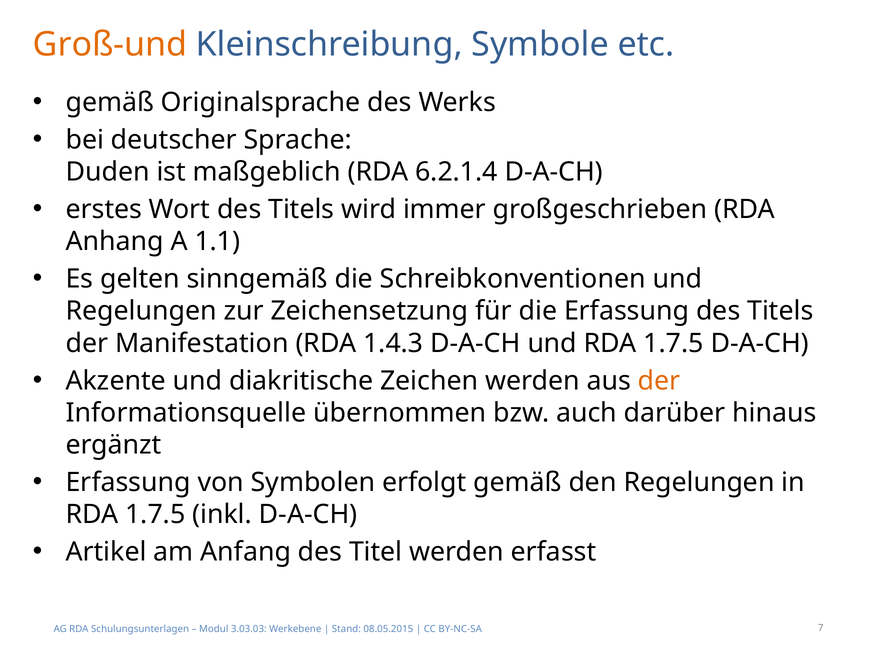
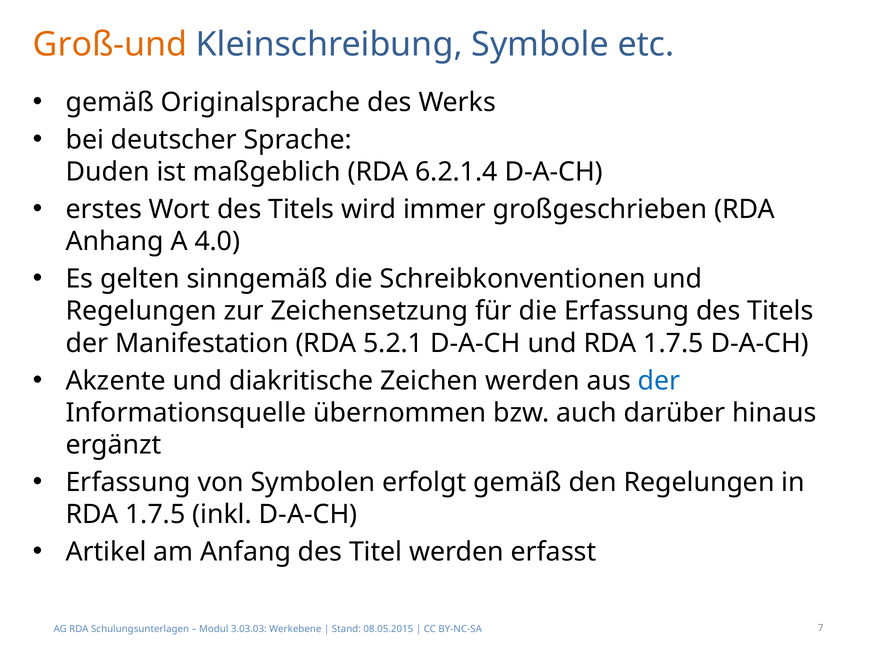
1.1: 1.1 -> 4.0 (217, 242)
1.4.3: 1.4.3 -> 5.2.1 (393, 343)
der colour: orange -> blue (659, 381)
